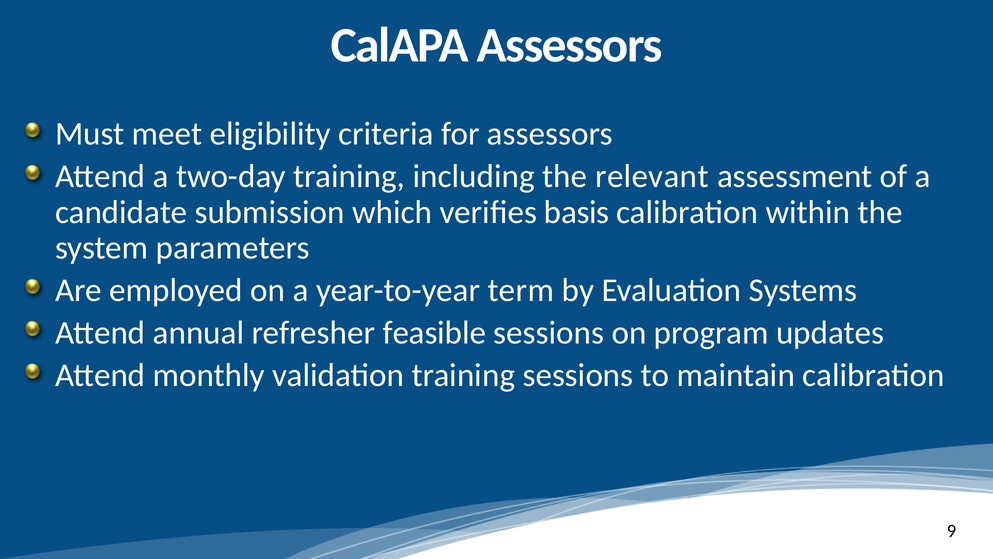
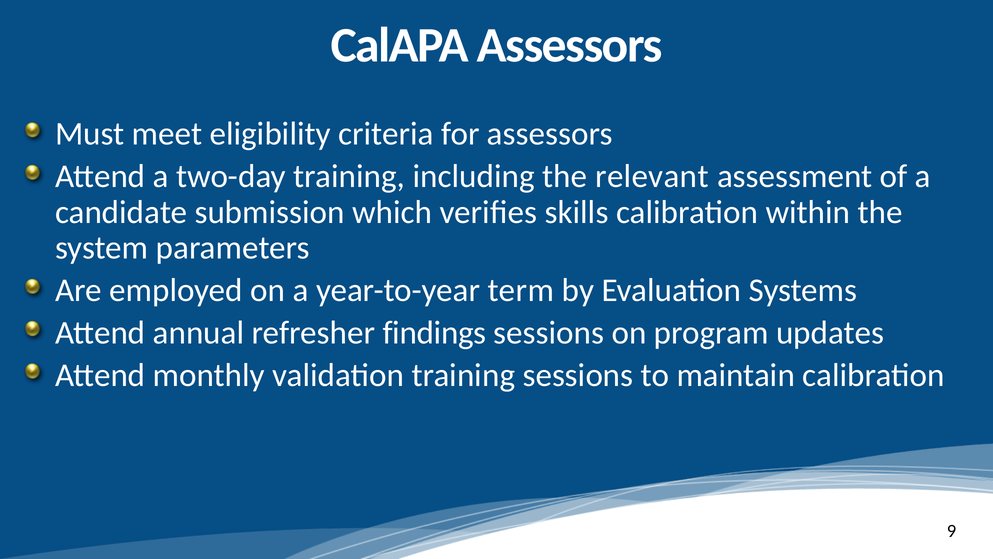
basis: basis -> skills (576, 212)
feasible: feasible -> findings (434, 333)
